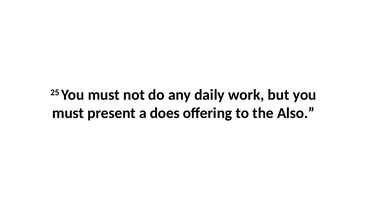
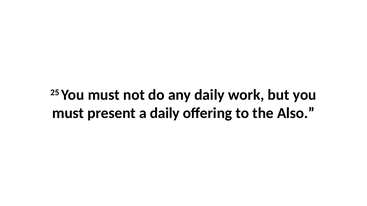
a does: does -> daily (165, 113)
